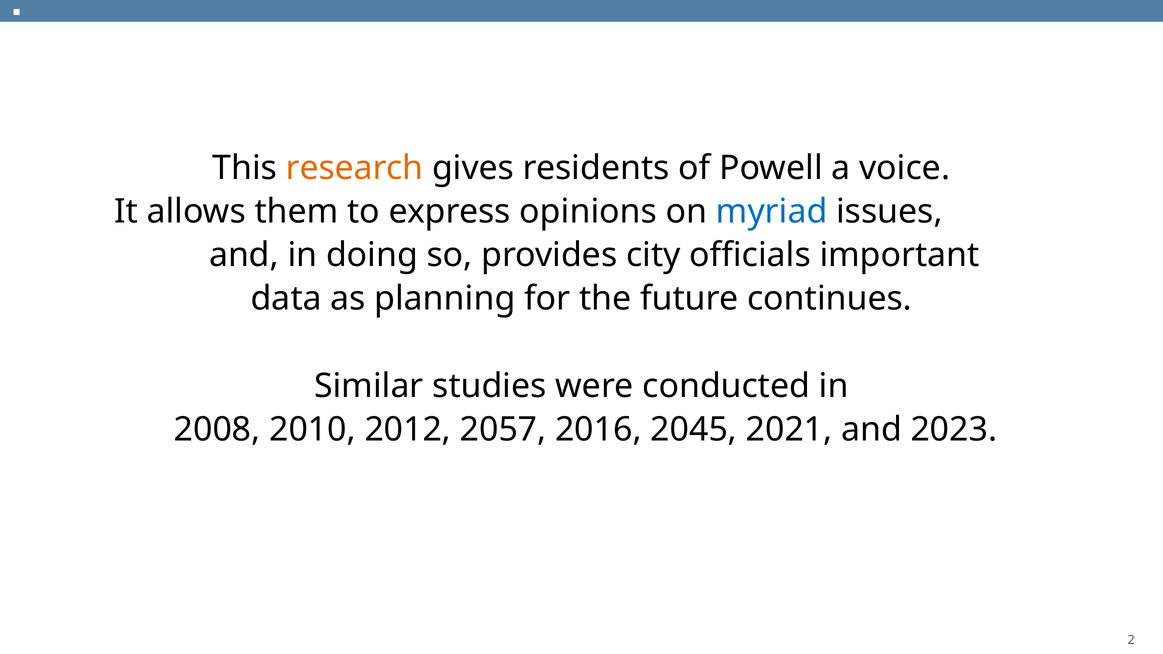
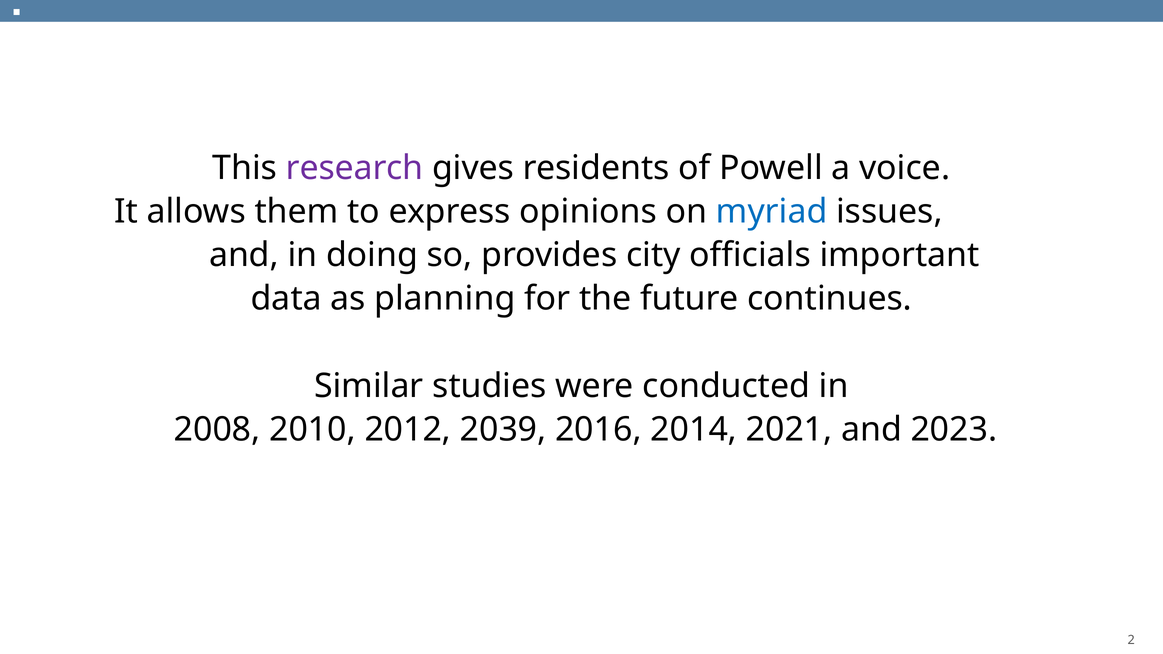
research colour: orange -> purple (355, 168)
2057: 2057 -> 2039 (503, 430)
2045: 2045 -> 2014 (694, 430)
